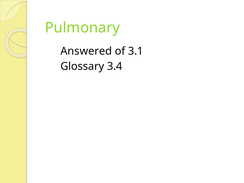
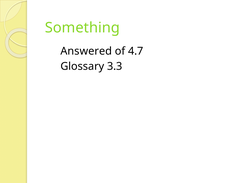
Pulmonary: Pulmonary -> Something (82, 28)
3.1: 3.1 -> 4.7 (136, 51)
3.4: 3.4 -> 3.3 (115, 66)
